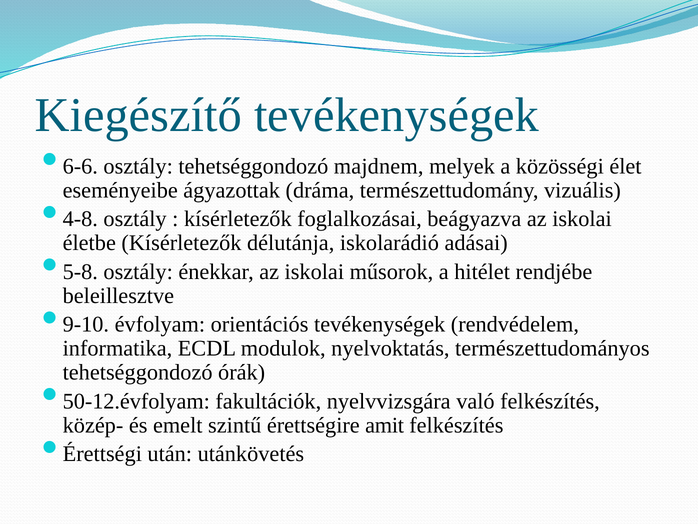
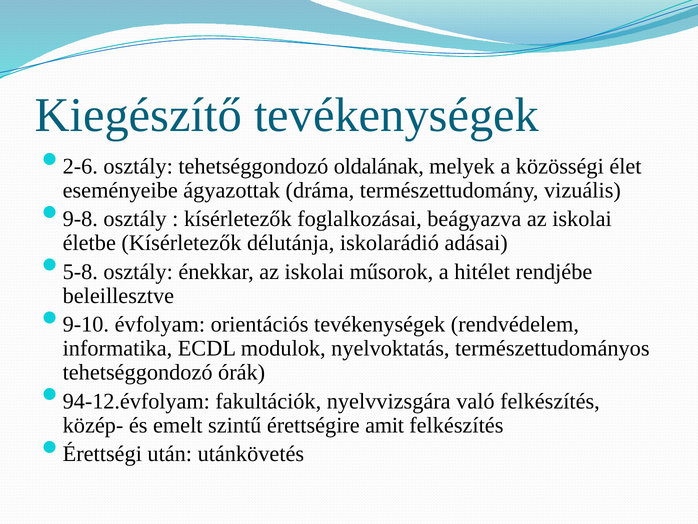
6-6: 6-6 -> 2-6 (80, 166)
majdnem: majdnem -> oldalának (379, 166)
4-8: 4-8 -> 9-8 (80, 219)
50-12.évfolyam: 50-12.évfolyam -> 94-12.évfolyam (136, 401)
